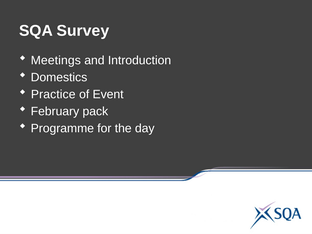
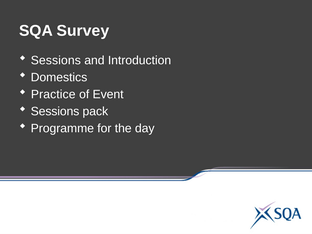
Meetings: Meetings -> Sessions (56, 60)
February: February -> Sessions (55, 111)
